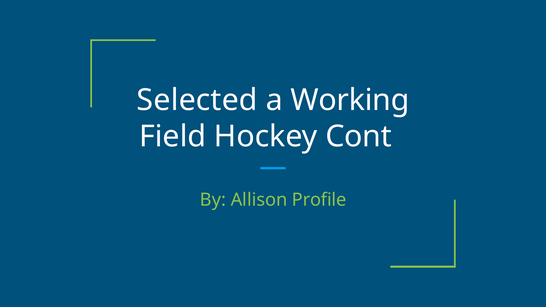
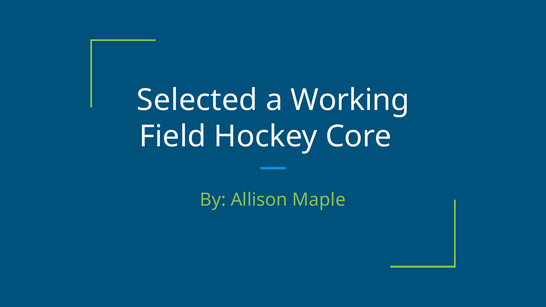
Cont: Cont -> Core (359, 136)
Profile: Profile -> Maple (319, 200)
